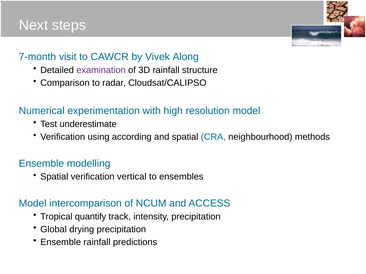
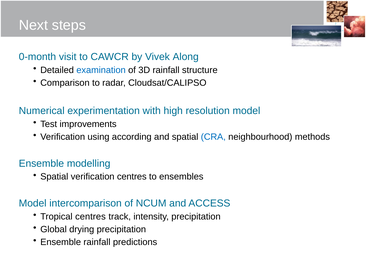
7-month: 7-month -> 0-month (37, 57)
examination colour: purple -> blue (101, 70)
underestimate: underestimate -> improvements (88, 124)
verification vertical: vertical -> centres (132, 177)
Tropical quantify: quantify -> centres (90, 217)
